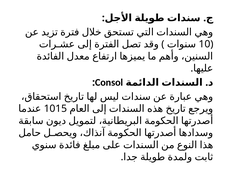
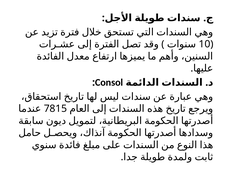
1015: 1015 -> 7815 (55, 109)
